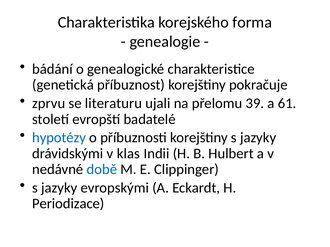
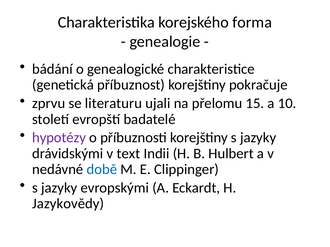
39: 39 -> 15 (255, 104)
61: 61 -> 10 (287, 104)
hypotézy colour: blue -> purple (59, 138)
klas: klas -> text (128, 154)
Periodizace: Periodizace -> Jazykovědy (68, 204)
